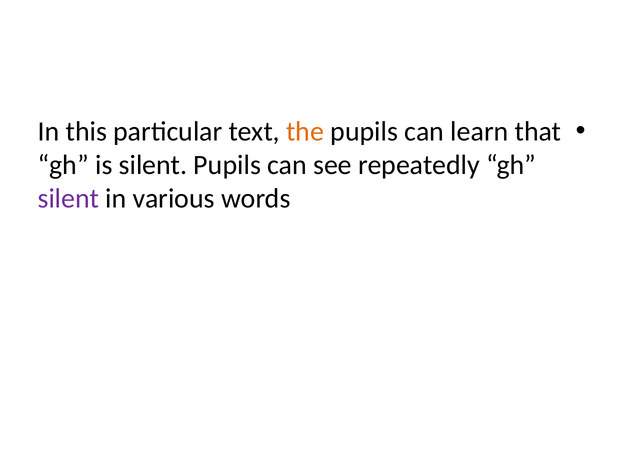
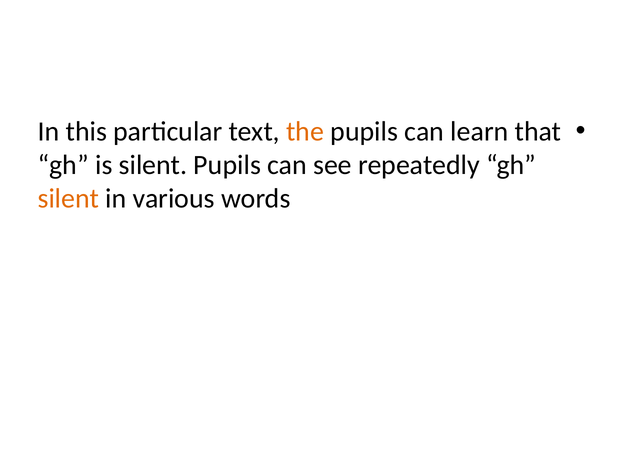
silent colour: purple -> orange (68, 199)
